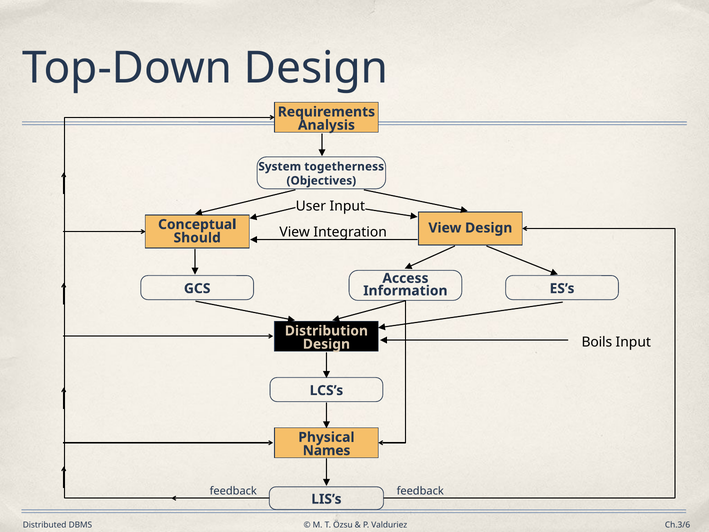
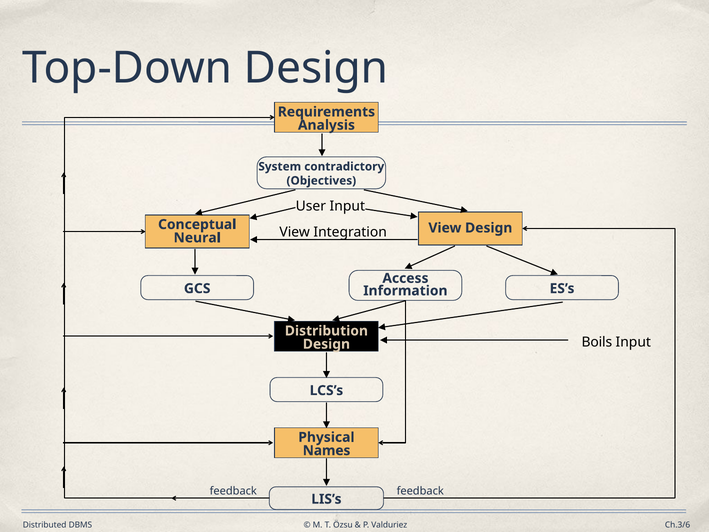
togetherness: togetherness -> contradictory (344, 166)
Should: Should -> Neural (197, 238)
